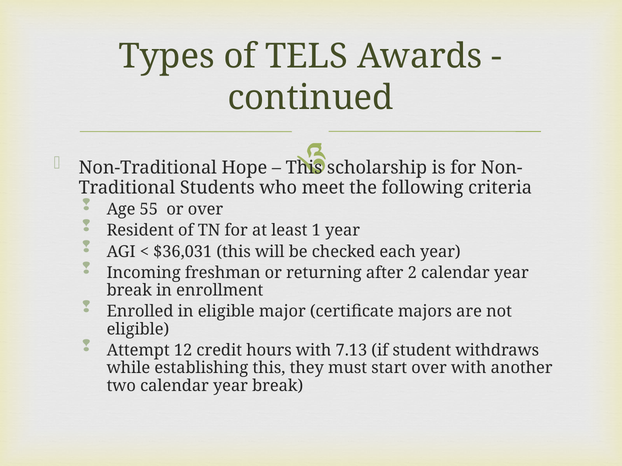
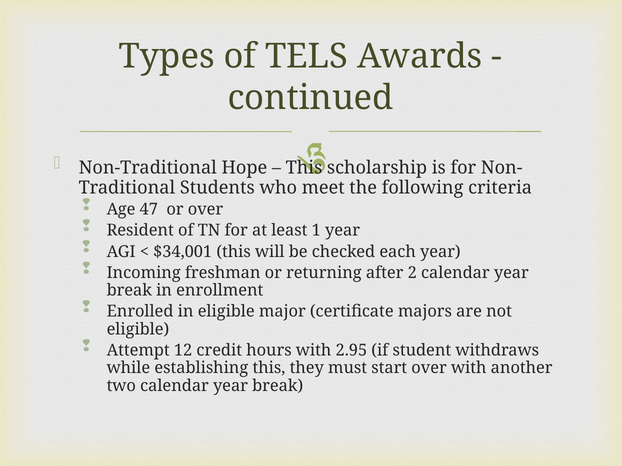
55: 55 -> 47 (149, 210)
$36,031: $36,031 -> $34,001 (183, 252)
7.13: 7.13 -> 2.95 (351, 351)
